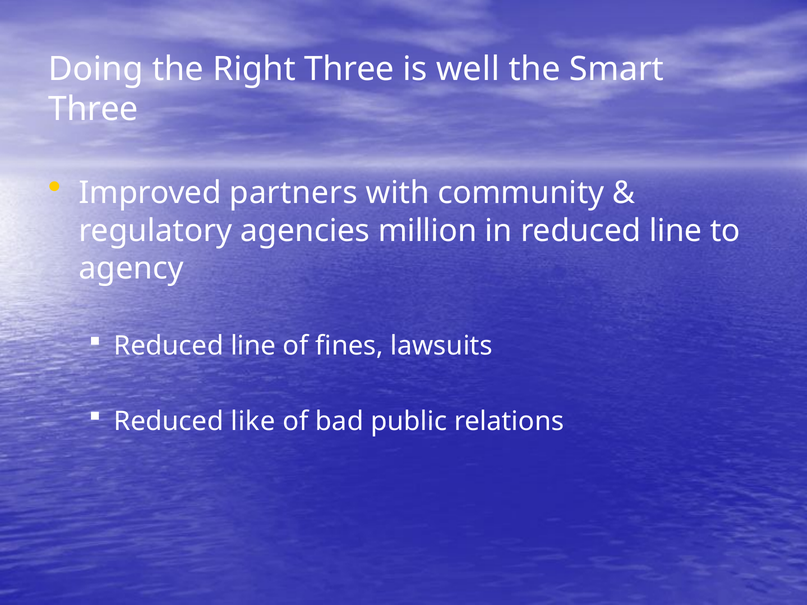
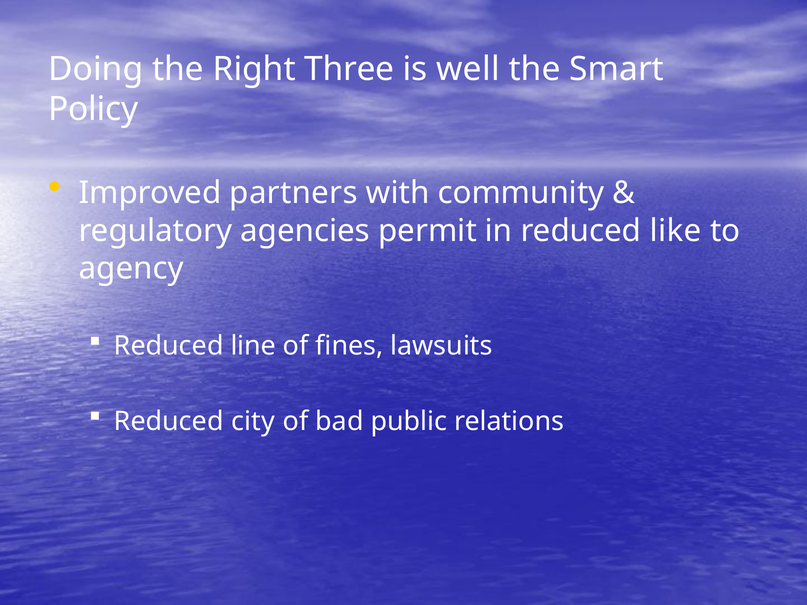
Three: Three -> Policy (93, 109)
million: million -> permit (427, 231)
in reduced line: line -> like (676, 231)
like: like -> city (253, 422)
